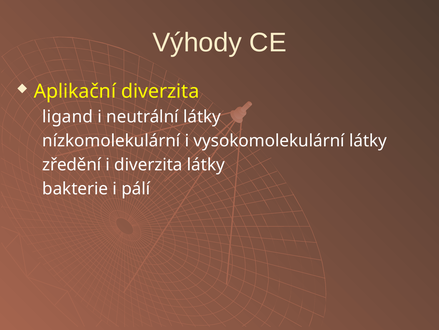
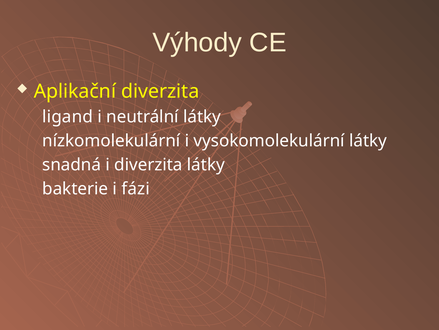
zředění: zředění -> snadná (72, 164)
pálí: pálí -> fázi (136, 188)
